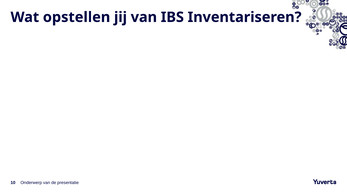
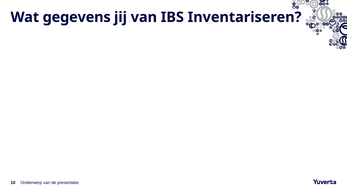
opstellen: opstellen -> gegevens (77, 17)
